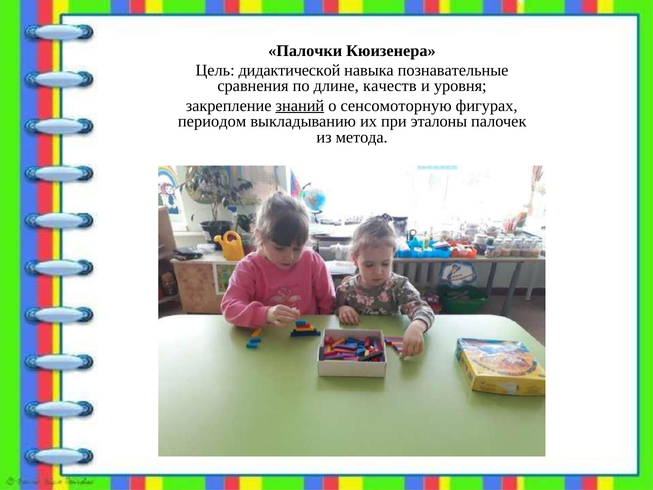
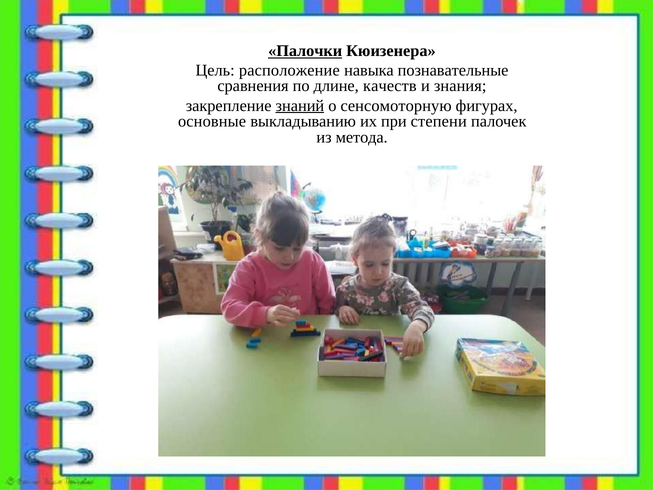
Палочки underline: none -> present (305, 51)
дидактической: дидактической -> расположение (289, 70)
уровня: уровня -> знания (460, 86)
периодом: периодом -> основные (212, 121)
эталоны: эталоны -> степени (439, 121)
